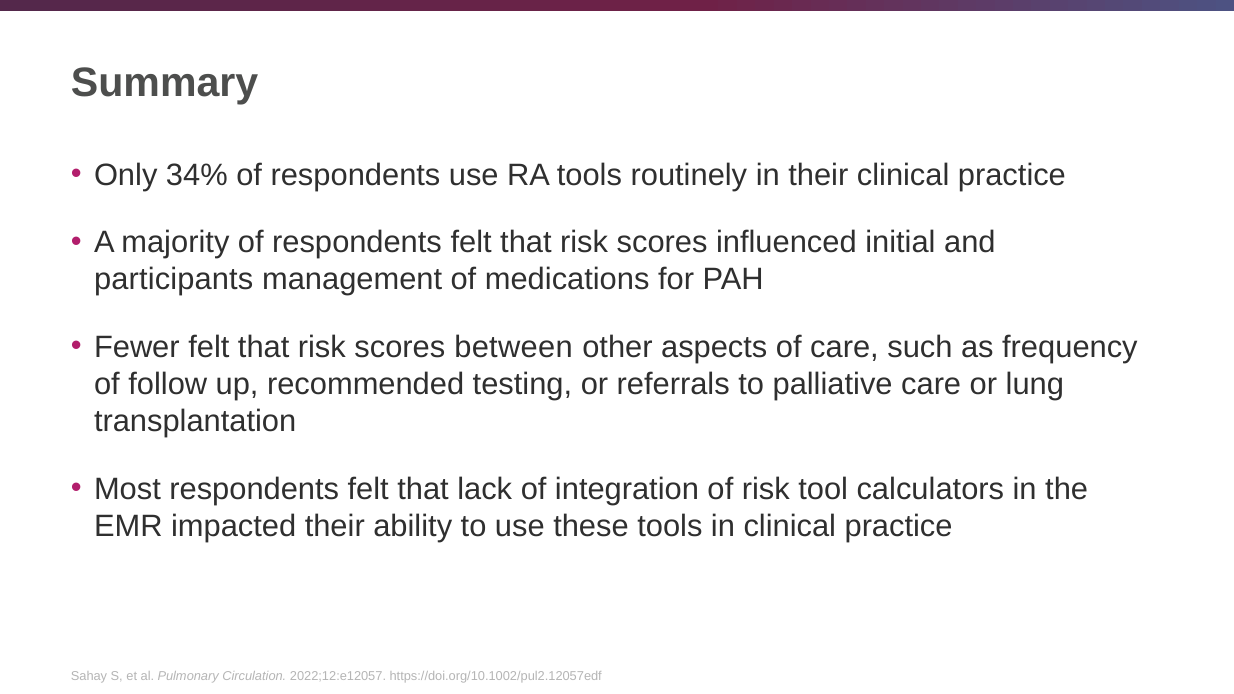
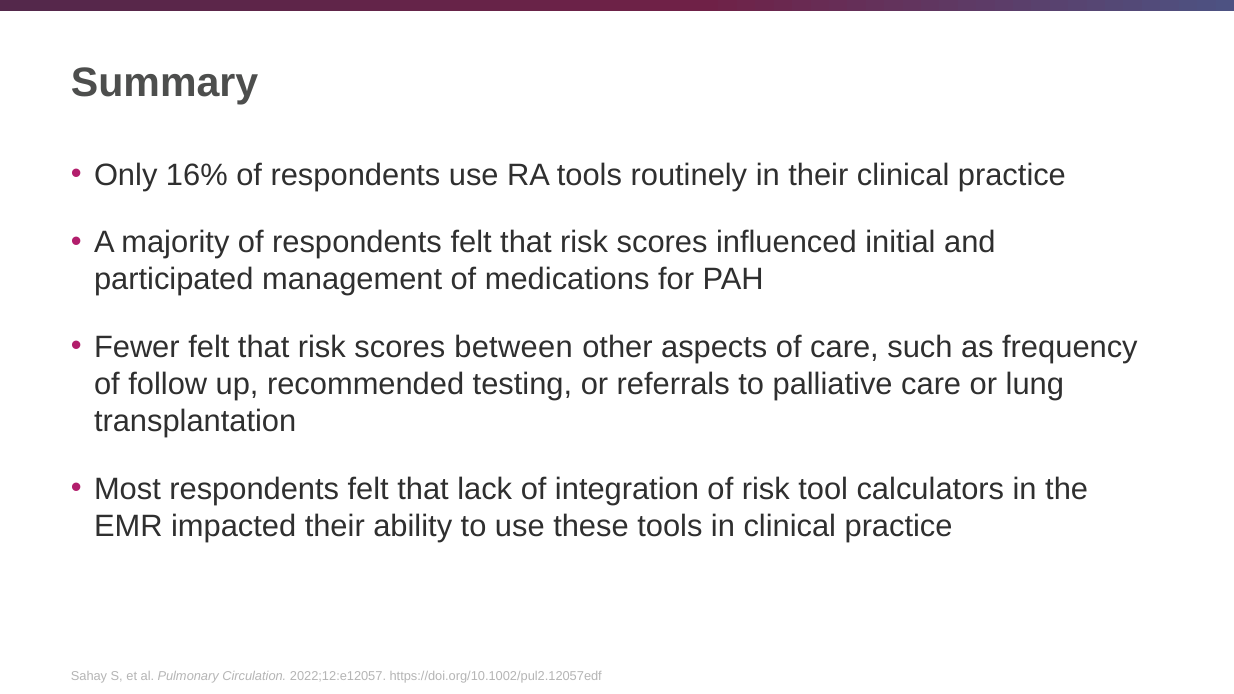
34%: 34% -> 16% (197, 175)
participants: participants -> participated (174, 280)
